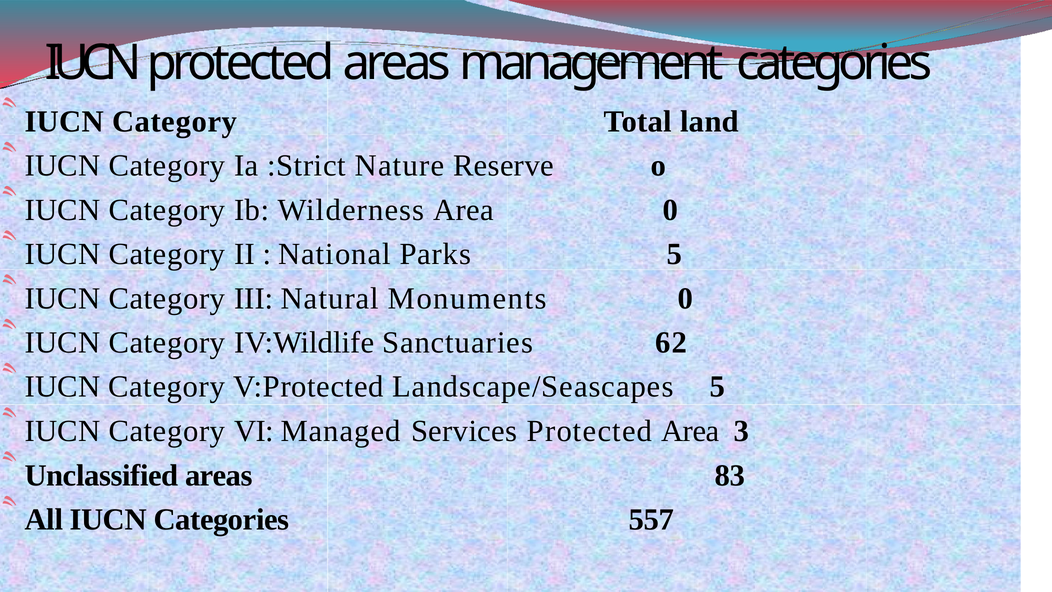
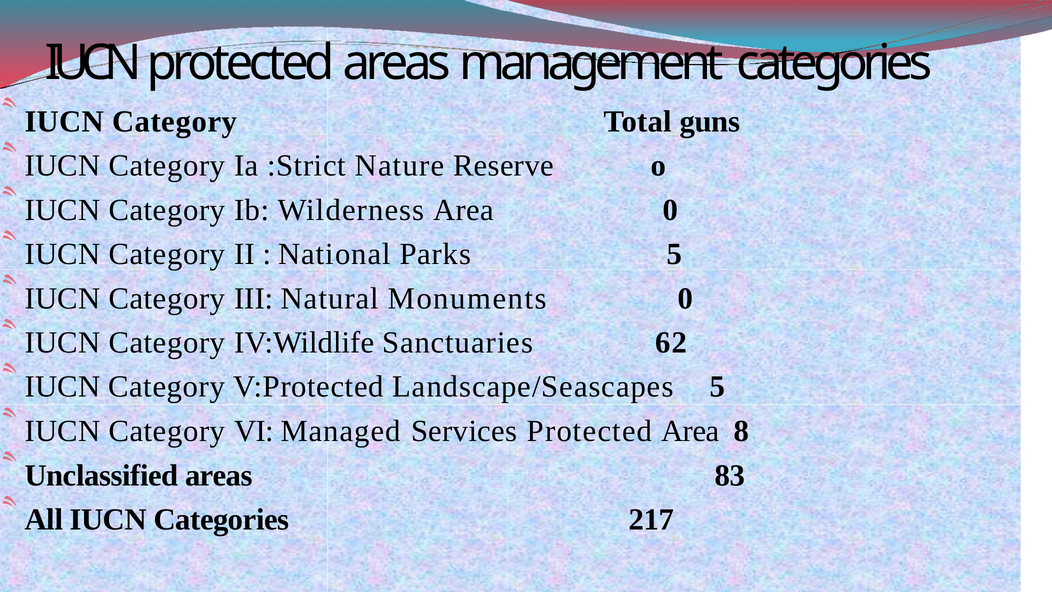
land: land -> guns (710, 121)
3: 3 -> 8 (742, 431)
557: 557 -> 217 (651, 519)
